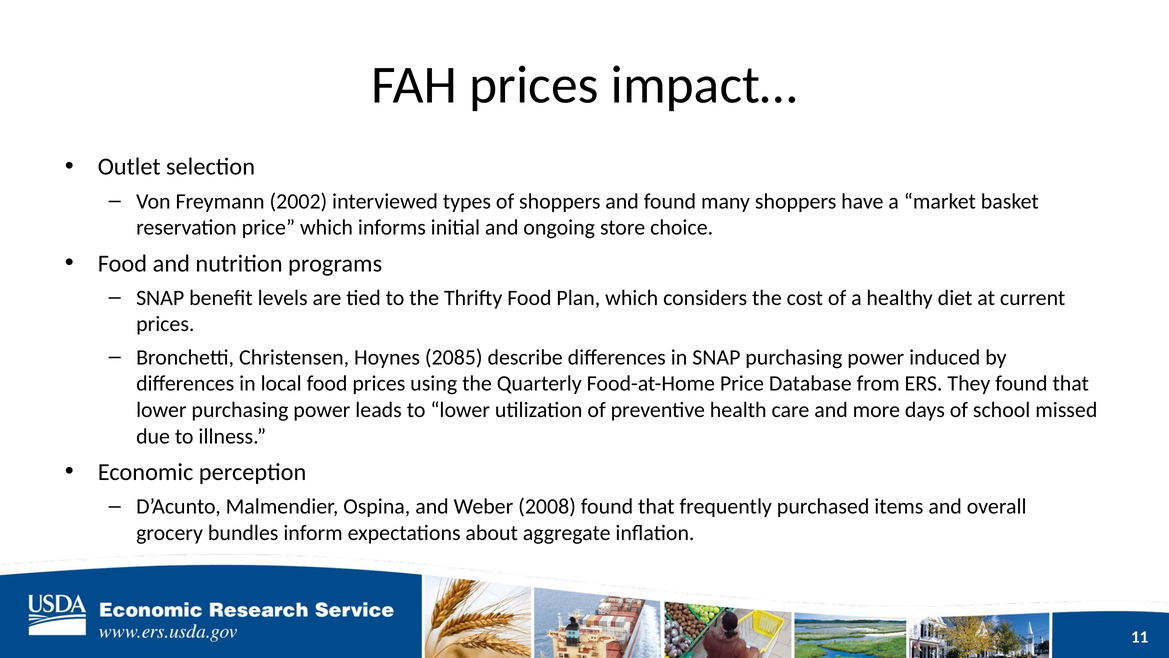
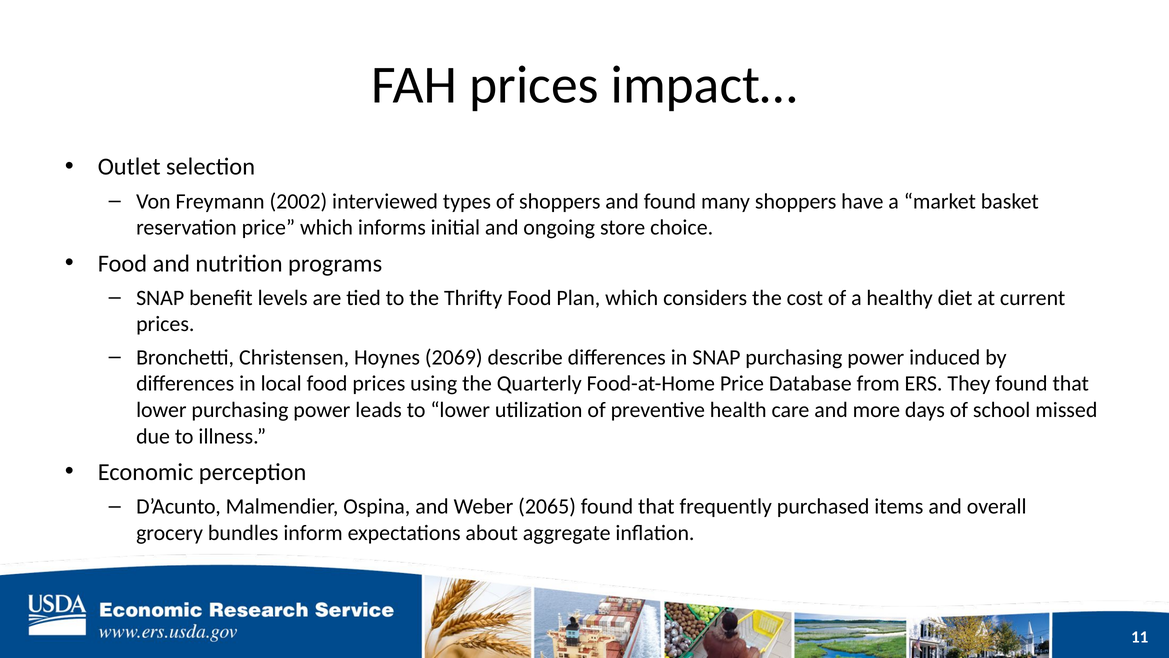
2085: 2085 -> 2069 (454, 357)
2008: 2008 -> 2065 (547, 506)
